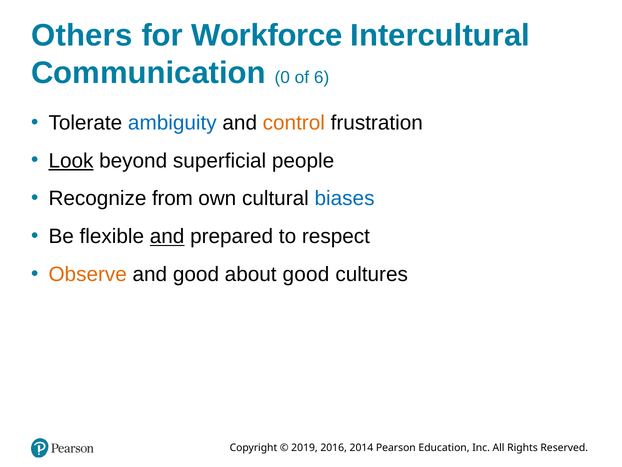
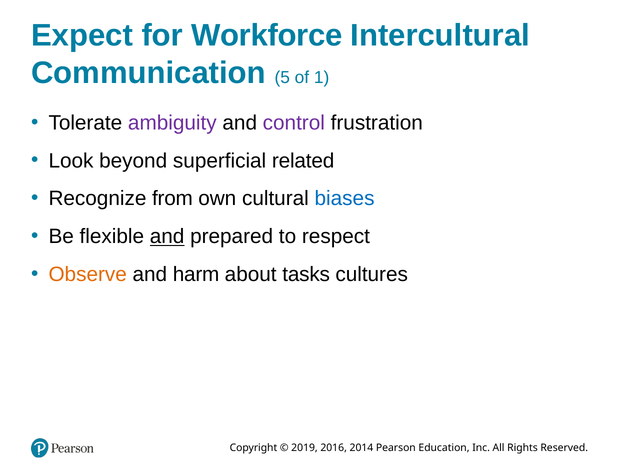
Others: Others -> Expect (82, 35)
0: 0 -> 5 (282, 77)
6: 6 -> 1 (322, 77)
ambiguity colour: blue -> purple (172, 123)
control colour: orange -> purple (294, 123)
Look underline: present -> none (71, 161)
people: people -> related (303, 161)
and good: good -> harm (196, 274)
about good: good -> tasks (306, 274)
